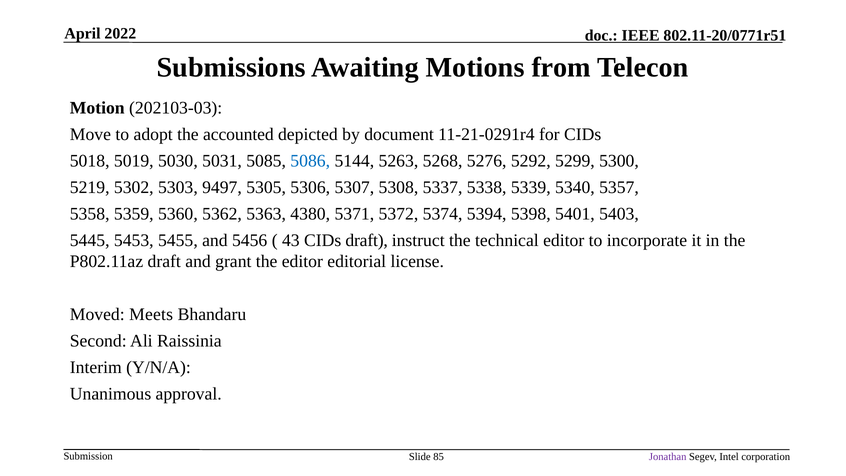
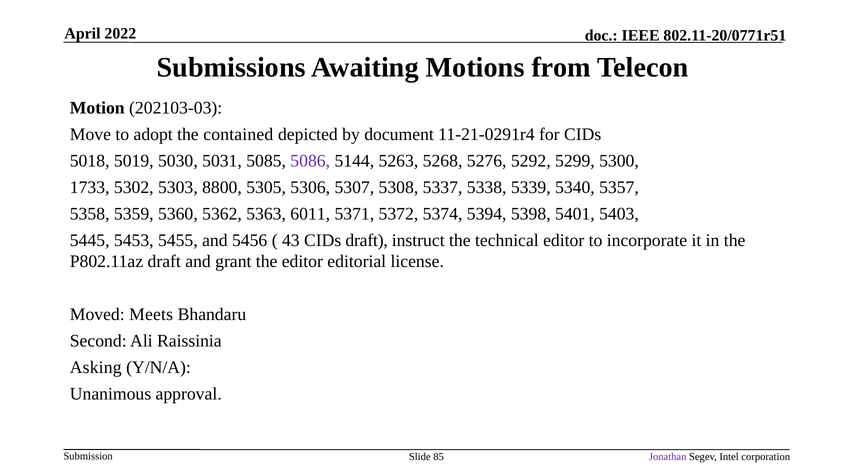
accounted: accounted -> contained (238, 134)
5086 colour: blue -> purple (310, 161)
5219: 5219 -> 1733 (90, 187)
9497: 9497 -> 8800 (222, 187)
4380: 4380 -> 6011 (310, 214)
Interim: Interim -> Asking (96, 367)
